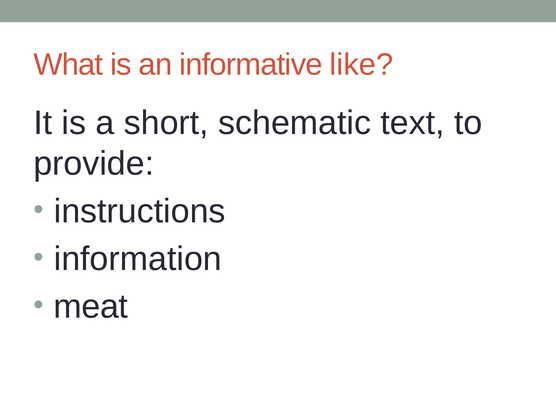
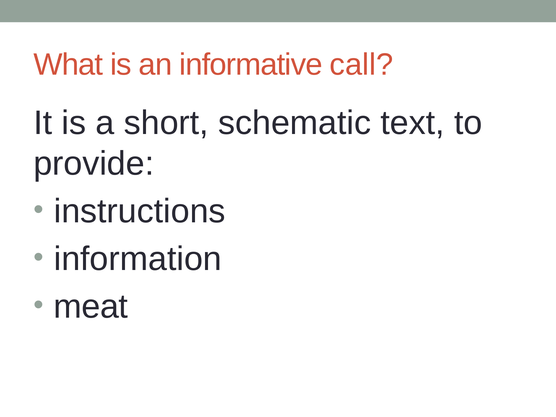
like: like -> call (361, 65)
